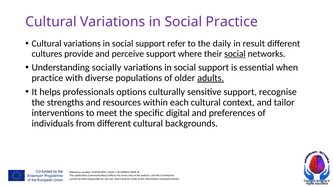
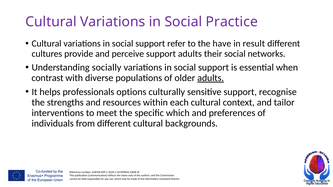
daily: daily -> have (222, 44)
support where: where -> adults (190, 54)
social underline: present -> none (235, 54)
practice: practice -> contrast (47, 78)
specific digital: digital -> which (178, 113)
